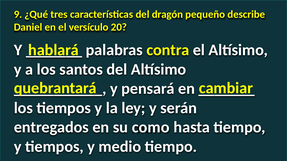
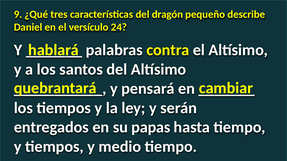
20: 20 -> 24 (119, 27)
como: como -> papas (151, 128)
